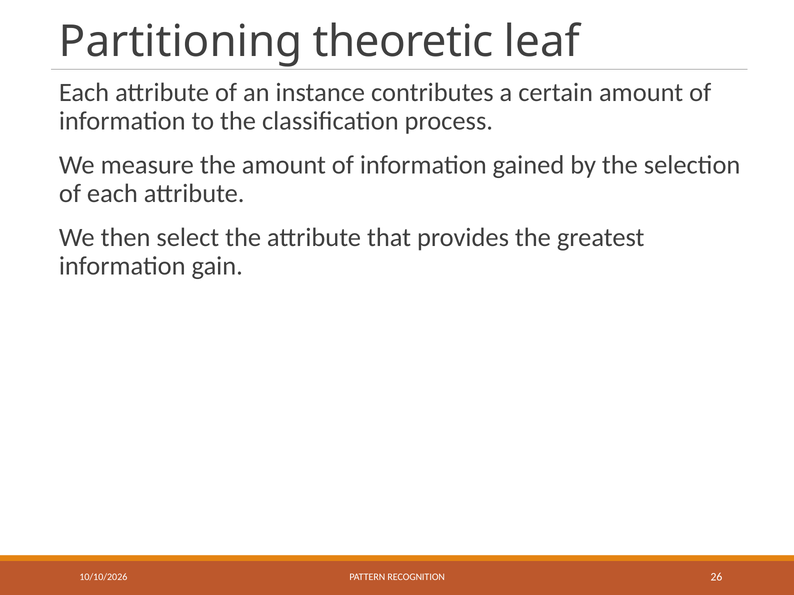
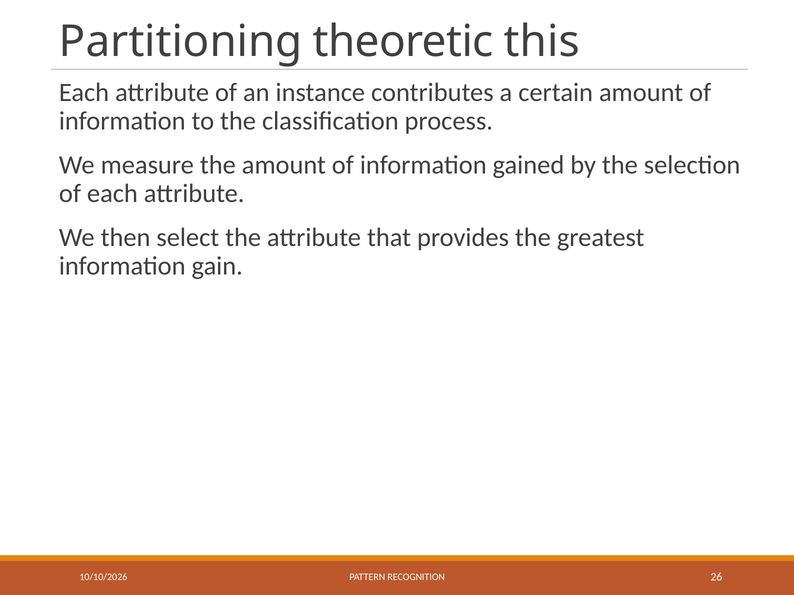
leaf: leaf -> this (542, 42)
